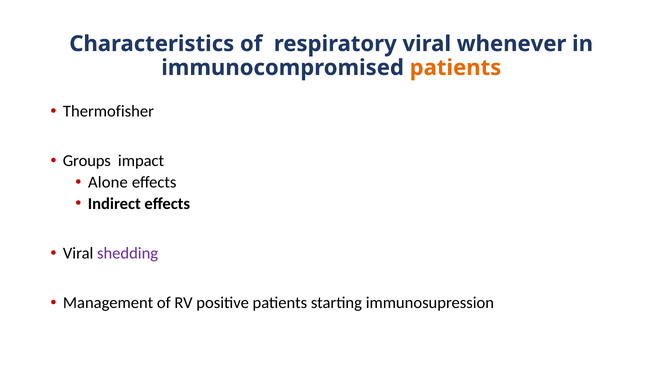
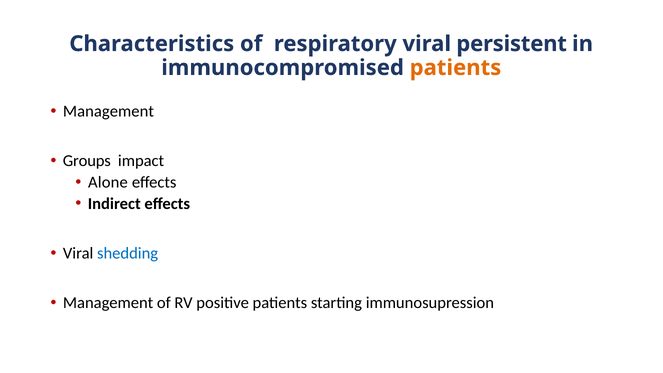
whenever: whenever -> persistent (512, 44)
Thermofisher: Thermofisher -> Management (108, 111)
shedding colour: purple -> blue (128, 253)
